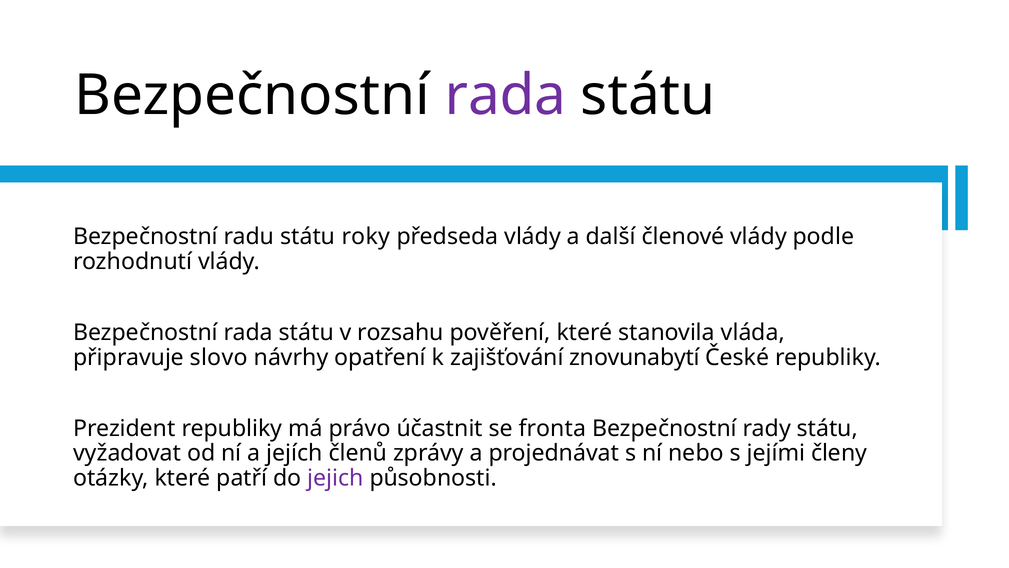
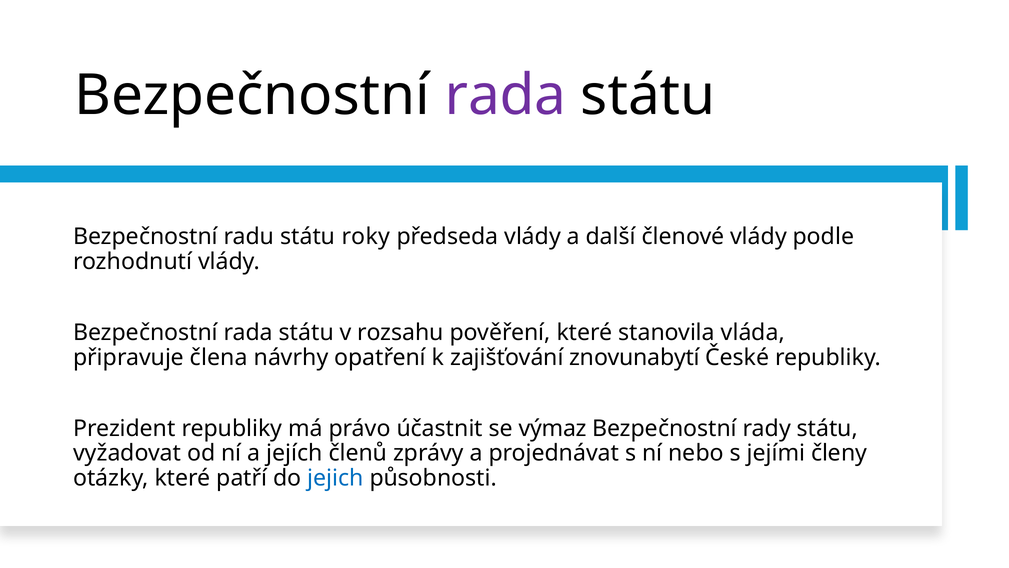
slovo: slovo -> člena (219, 357)
fronta: fronta -> výmaz (553, 428)
jejich colour: purple -> blue (335, 478)
